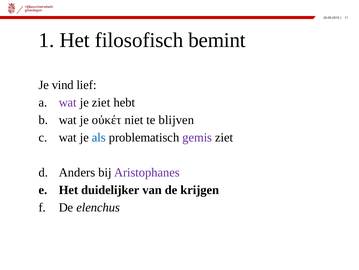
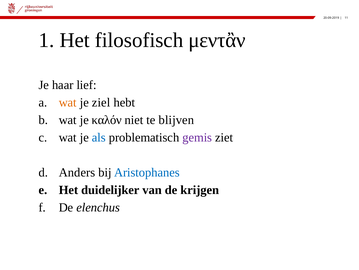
bemint: bemint -> μεντἂν (217, 40)
vind: vind -> haar (63, 85)
wat colour: purple -> orange (68, 102)
je ziet: ziet -> ziel (101, 102)
οὐκέτ: οὐκέτ -> καλόν (107, 120)
Aristophanes colour: purple -> blue (147, 172)
